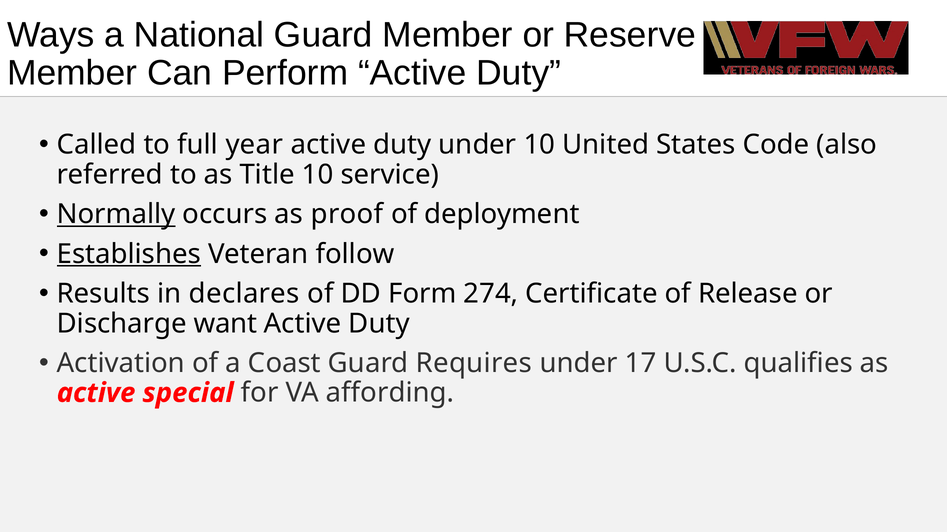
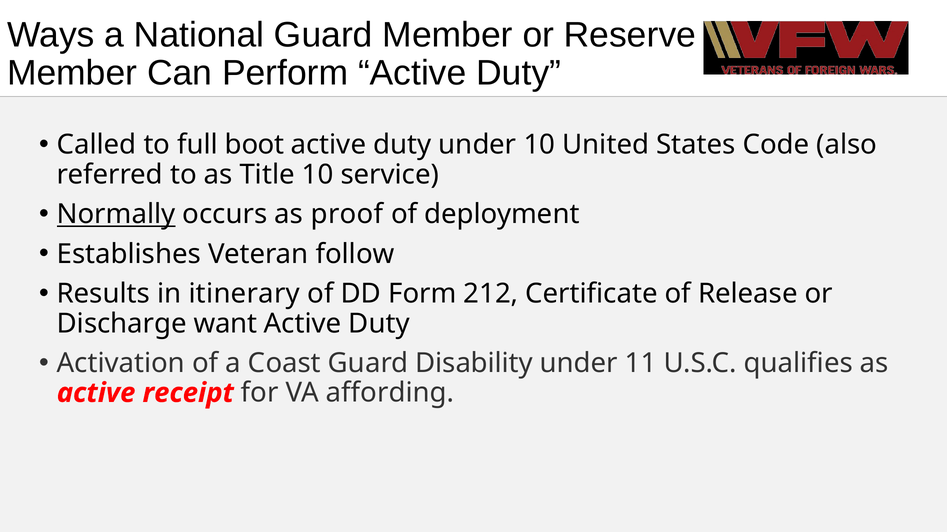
year: year -> boot (255, 145)
Establishes underline: present -> none (129, 254)
declares: declares -> itinerary (244, 294)
274: 274 -> 212 (491, 294)
Requires: Requires -> Disability (474, 364)
17: 17 -> 11 (641, 364)
special: special -> receipt (188, 393)
